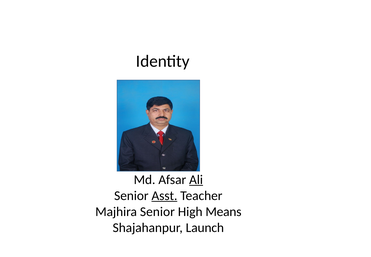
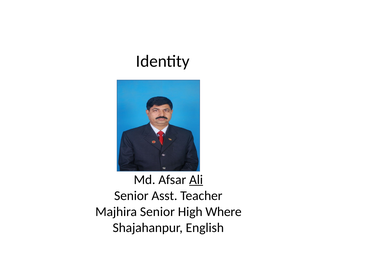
Asst underline: present -> none (164, 196)
Means: Means -> Where (223, 212)
Launch: Launch -> English (205, 228)
